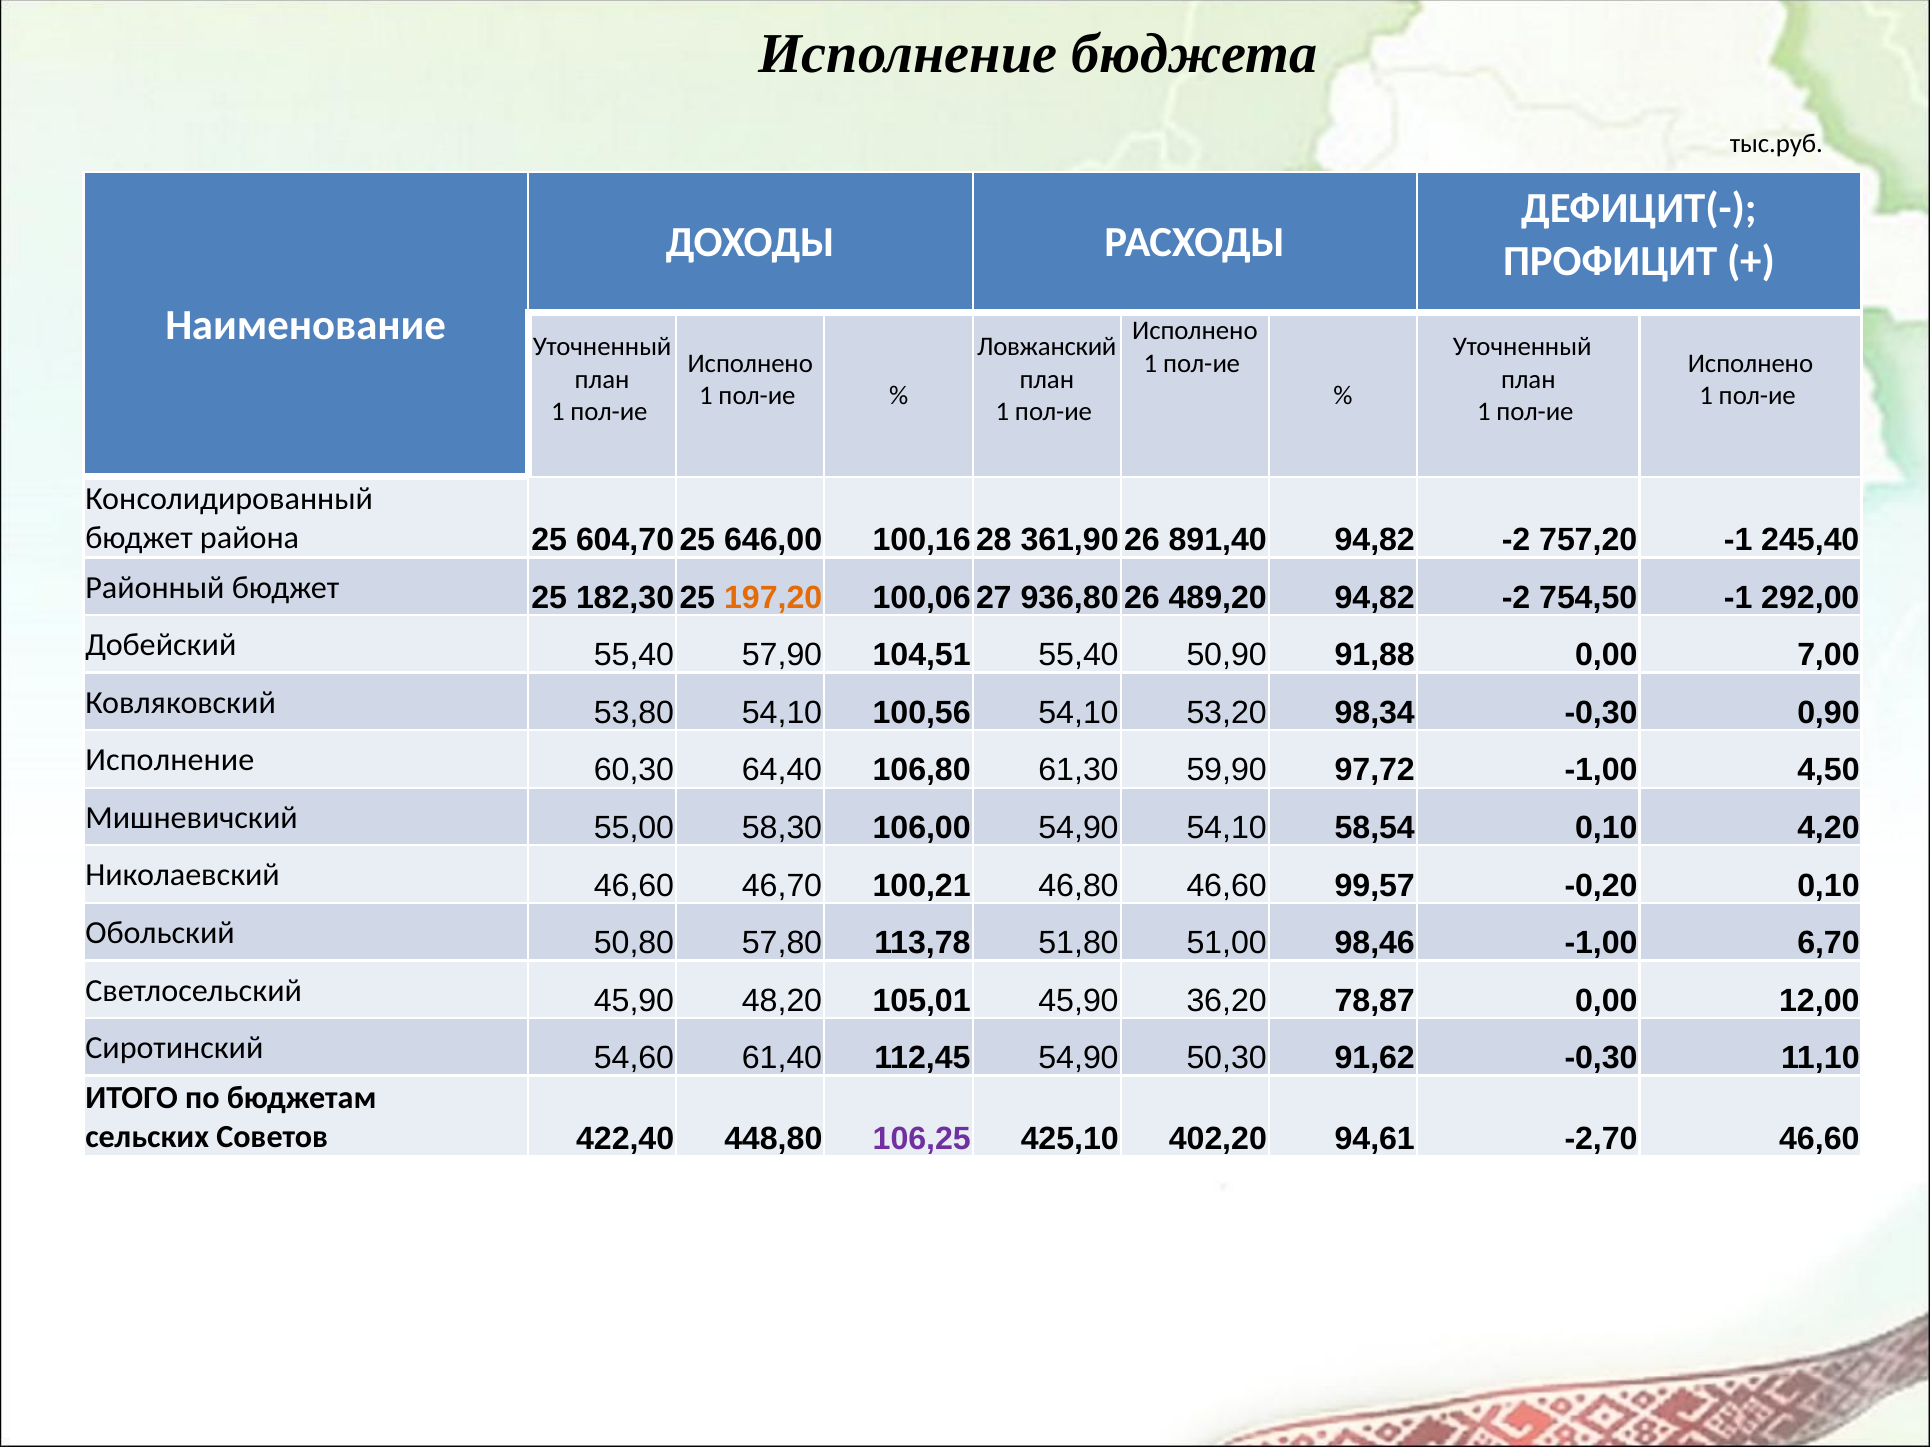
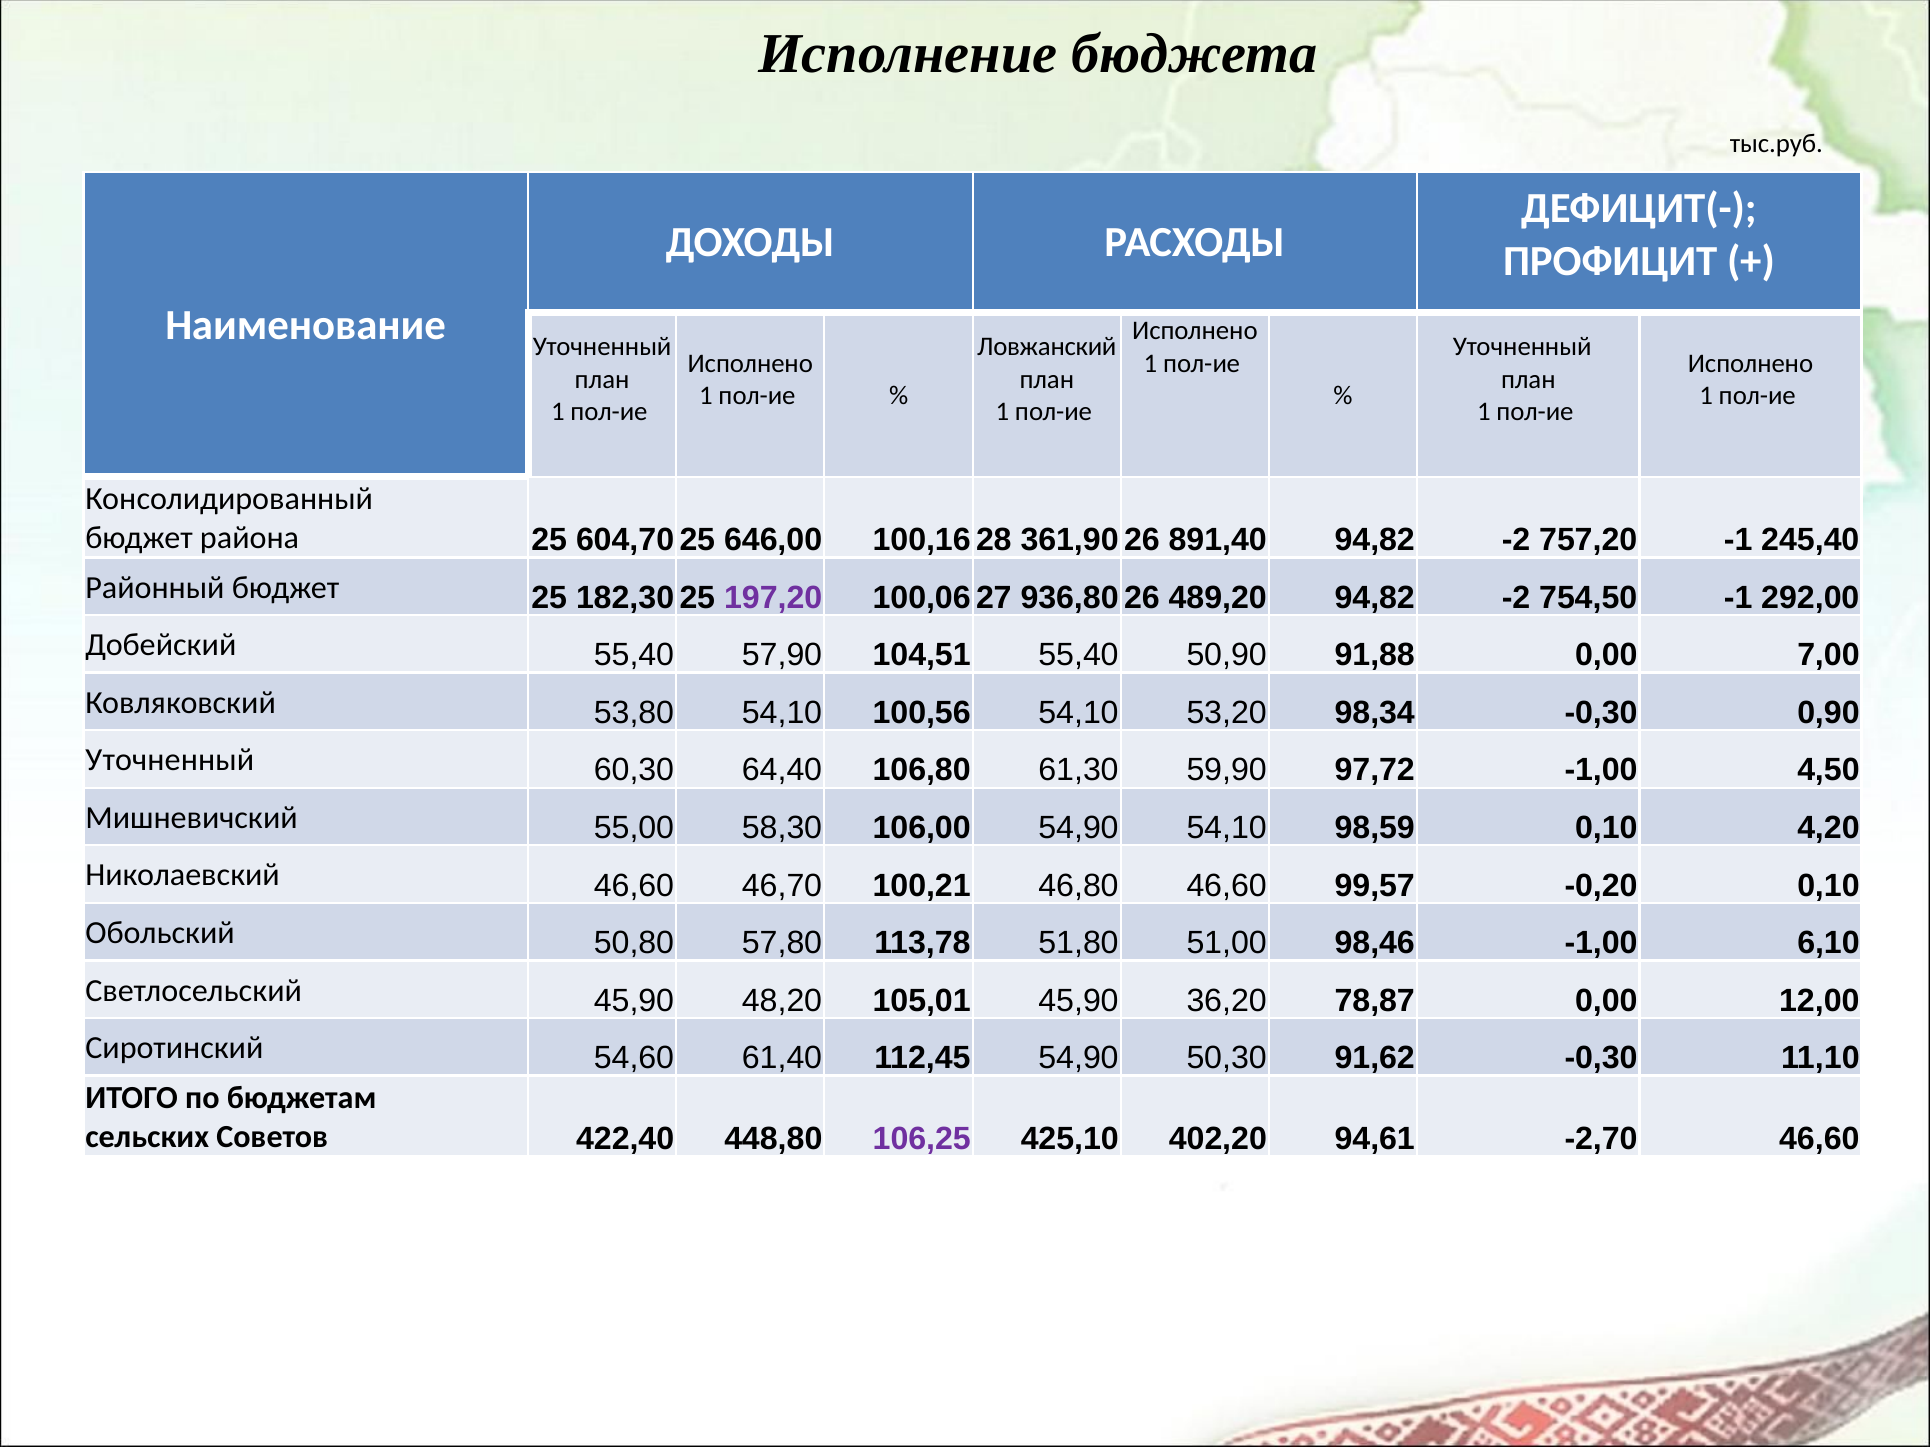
197,20 colour: orange -> purple (773, 598)
Исполнение: Исполнение -> Уточненный (170, 760)
58,54: 58,54 -> 98,59 (1375, 828)
6,70: 6,70 -> 6,10 (1828, 943)
